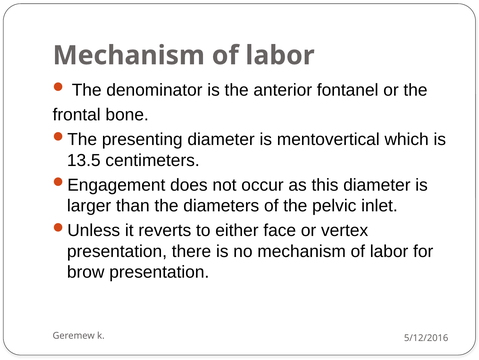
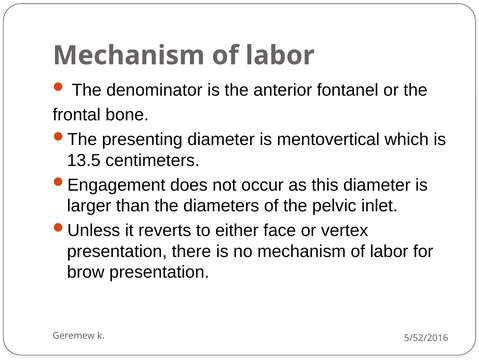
5/12/2016: 5/12/2016 -> 5/52/2016 (426, 337)
